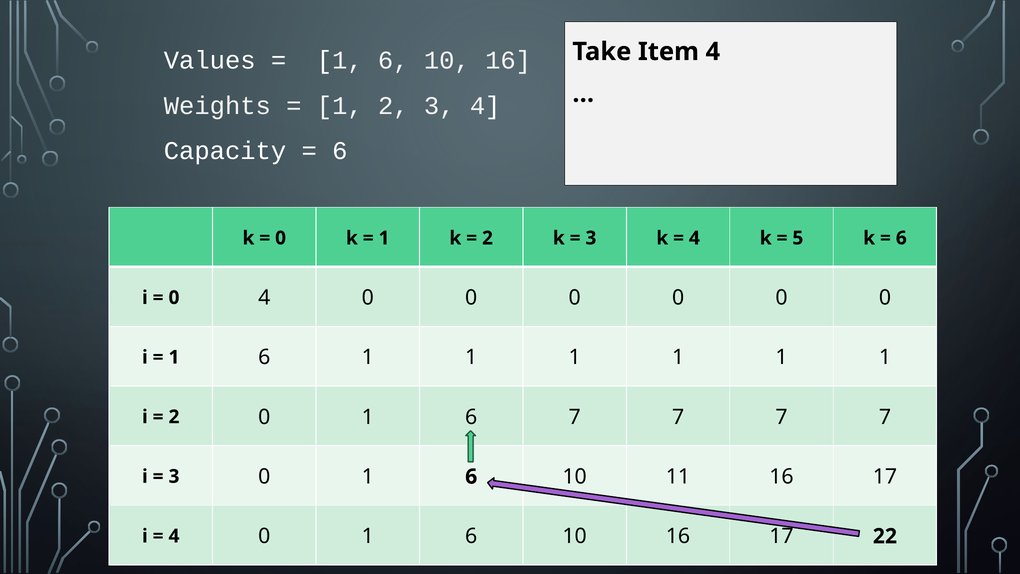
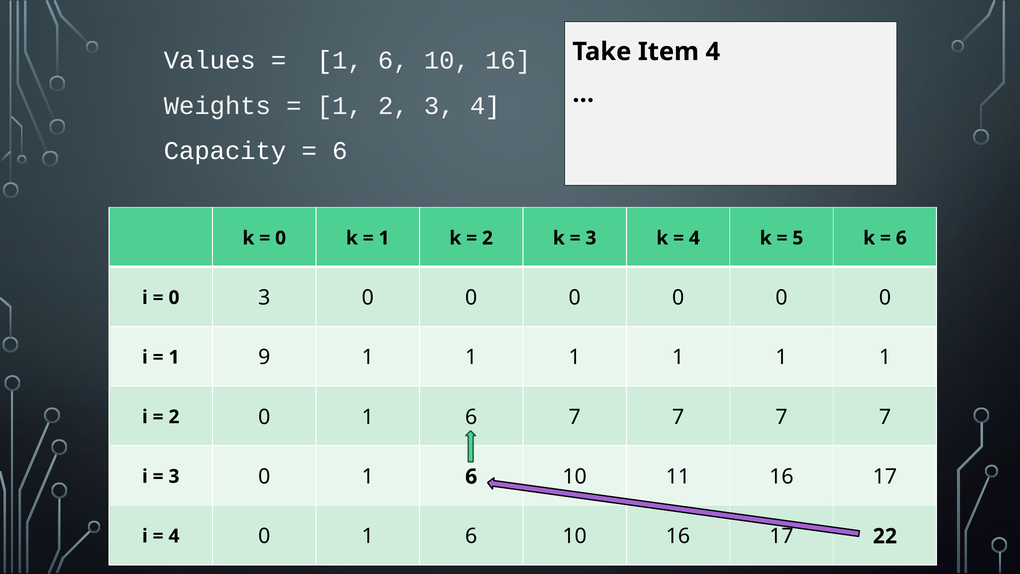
0 4: 4 -> 3 (264, 298)
6: 6 -> 9 (264, 357)
